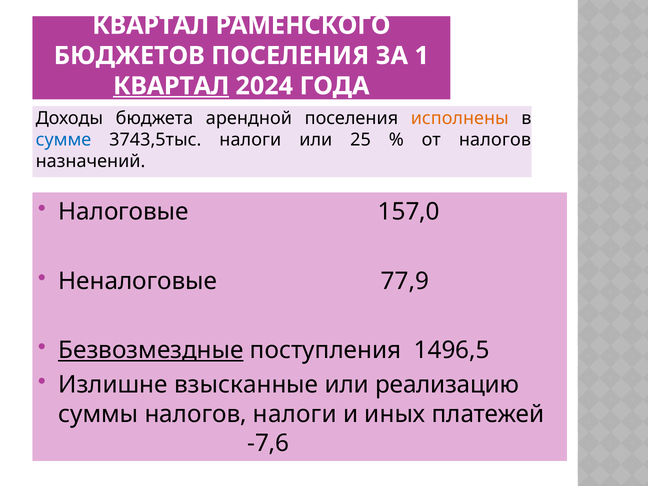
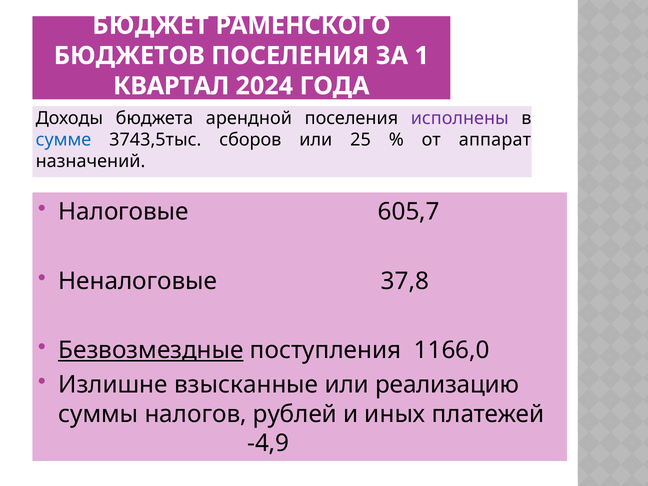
КВАРТАЛ: КВАРТАЛ -> БЮДЖЕТ (151, 25)
КВАРТАЛ underline: present -> none (171, 86)
исполнены colour: orange -> purple (460, 118)
3743,5тыс налоги: налоги -> сборов (250, 140)
от налогов: налогов -> аппарат (495, 140)
157,0: 157,0 -> 605,7 (409, 212)
77,9: 77,9 -> 37,8 (405, 281)
1496,5: 1496,5 -> 1166,0 (452, 350)
налогов налоги: налоги -> рублей (295, 414)
-7,6: -7,6 -> -4,9 (268, 443)
